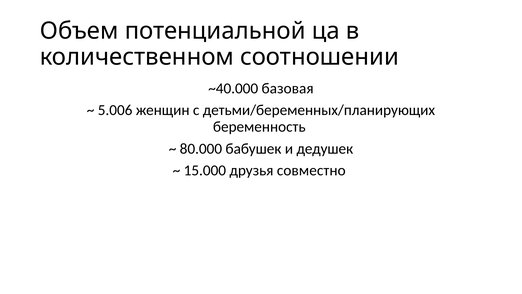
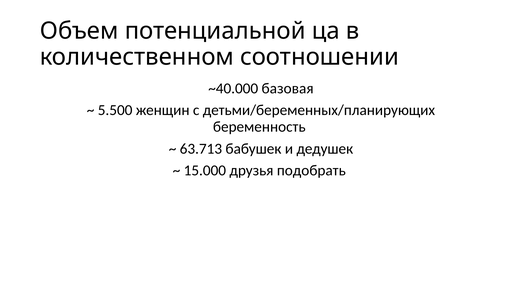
5.006: 5.006 -> 5.500 (115, 110)
80.000: 80.000 -> 63.713 (201, 148)
совместно: совместно -> подобрать (311, 170)
